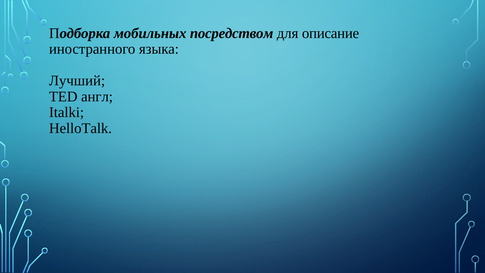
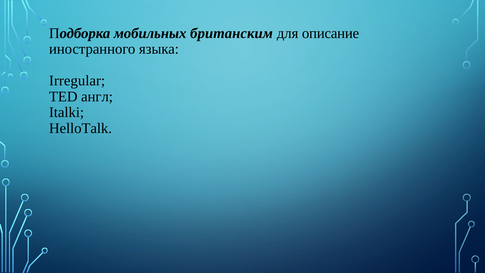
посредством: посредством -> британским (232, 33)
Лучший: Лучший -> Irregular (77, 81)
